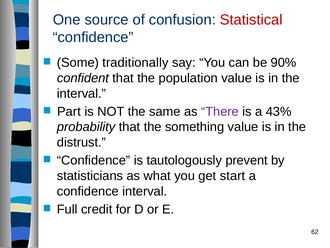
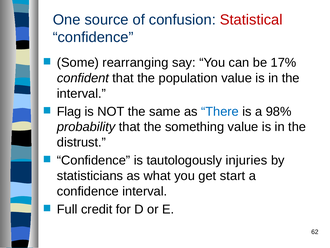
traditionally: traditionally -> rearranging (135, 63)
90%: 90% -> 17% (284, 63)
Part: Part -> Flag (69, 111)
There colour: purple -> blue (220, 111)
43%: 43% -> 98% (279, 111)
prevent: prevent -> injuries (246, 160)
